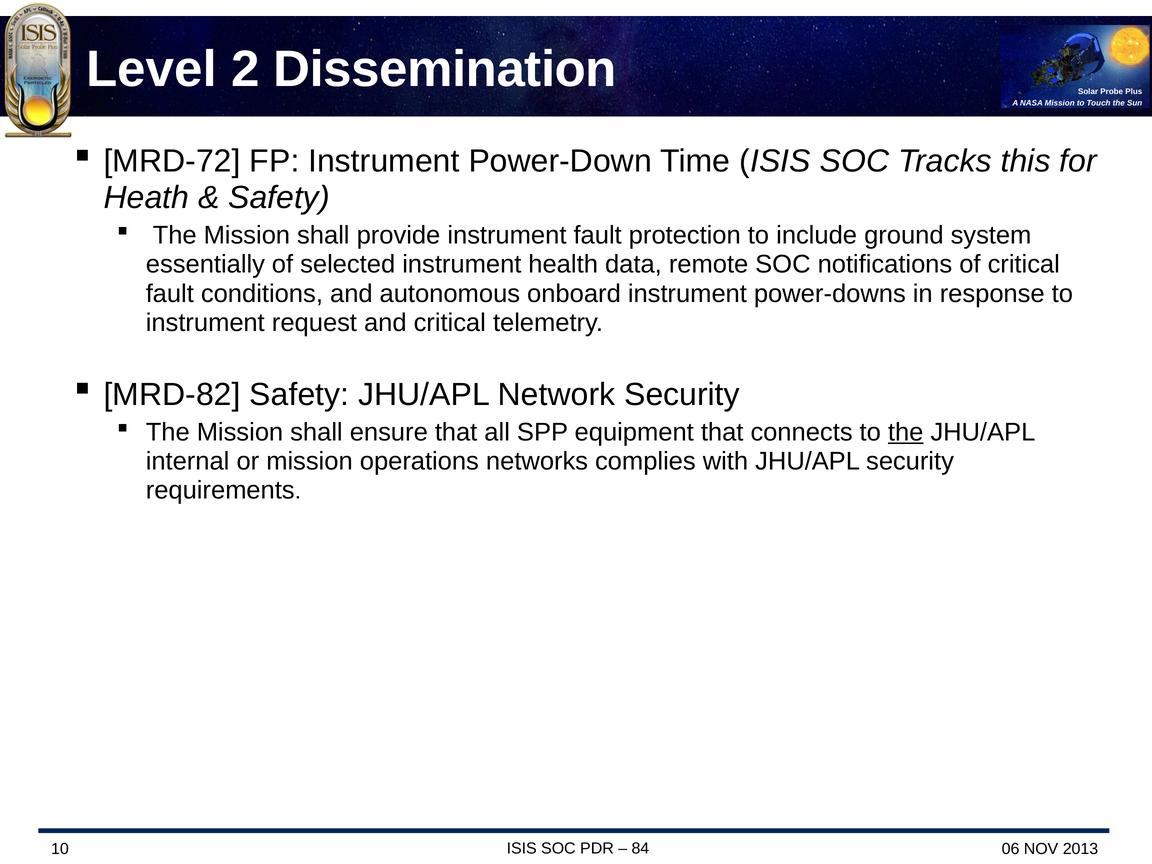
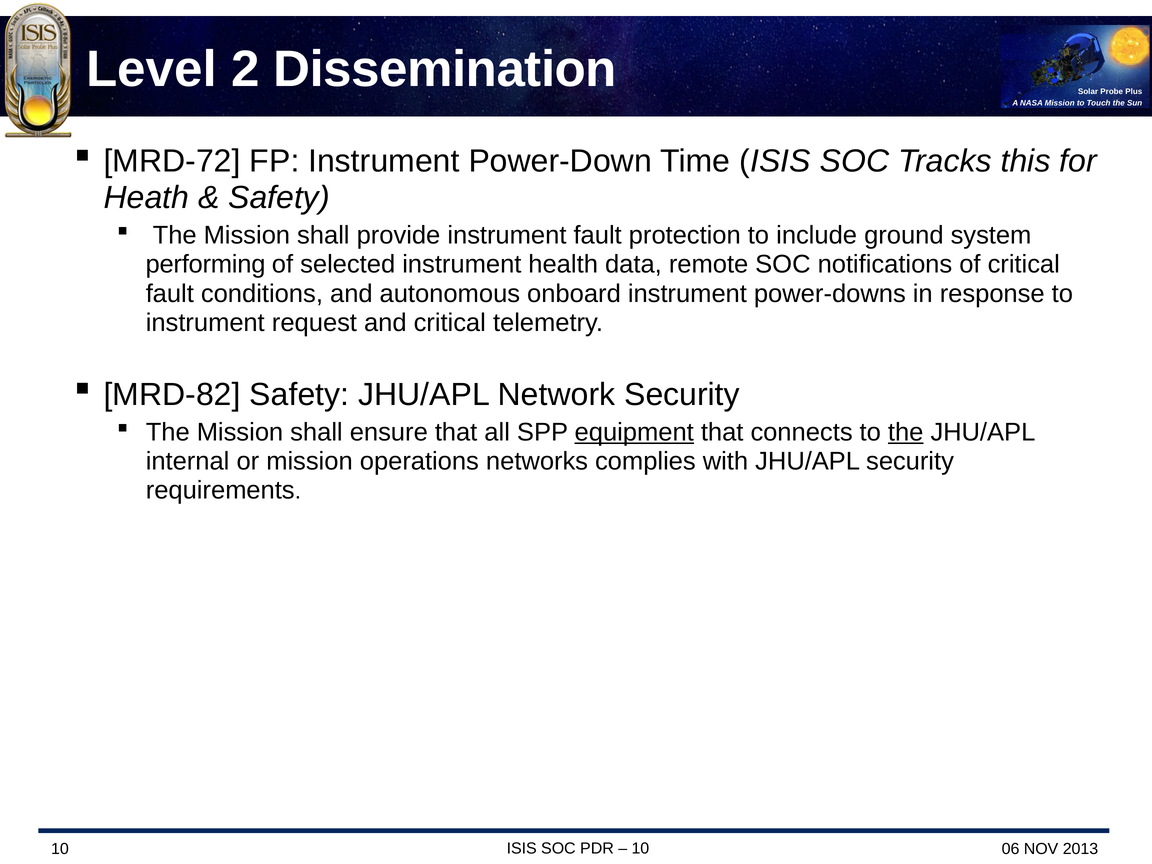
essentially: essentially -> performing (206, 265)
equipment underline: none -> present (634, 432)
84: 84 -> 10 (640, 849)
